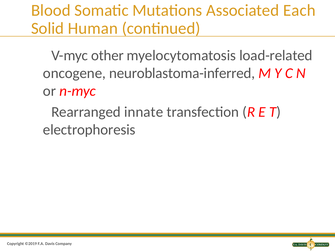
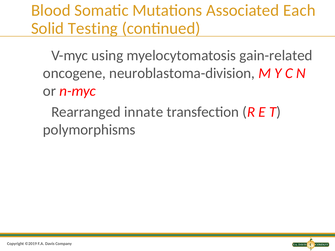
Human: Human -> Testing (93, 28)
other: other -> using (107, 55)
load-related: load-related -> gain-related (276, 55)
neuroblastoma-inferred: neuroblastoma-inferred -> neuroblastoma-division (182, 73)
electrophoresis: electrophoresis -> polymorphisms (89, 130)
